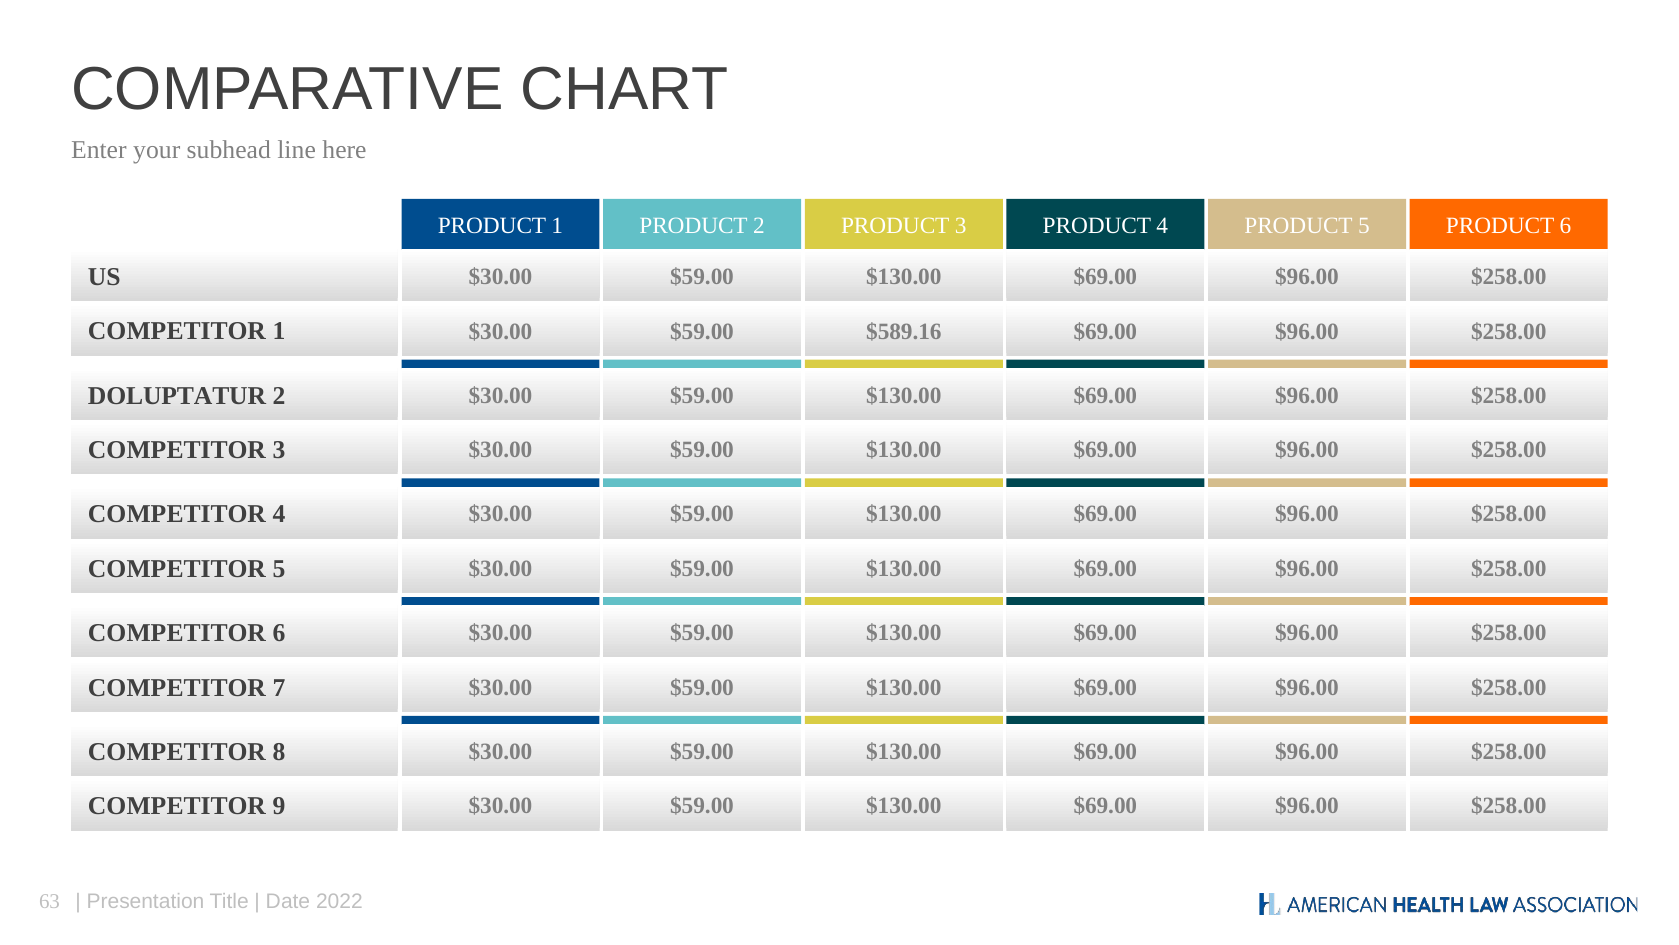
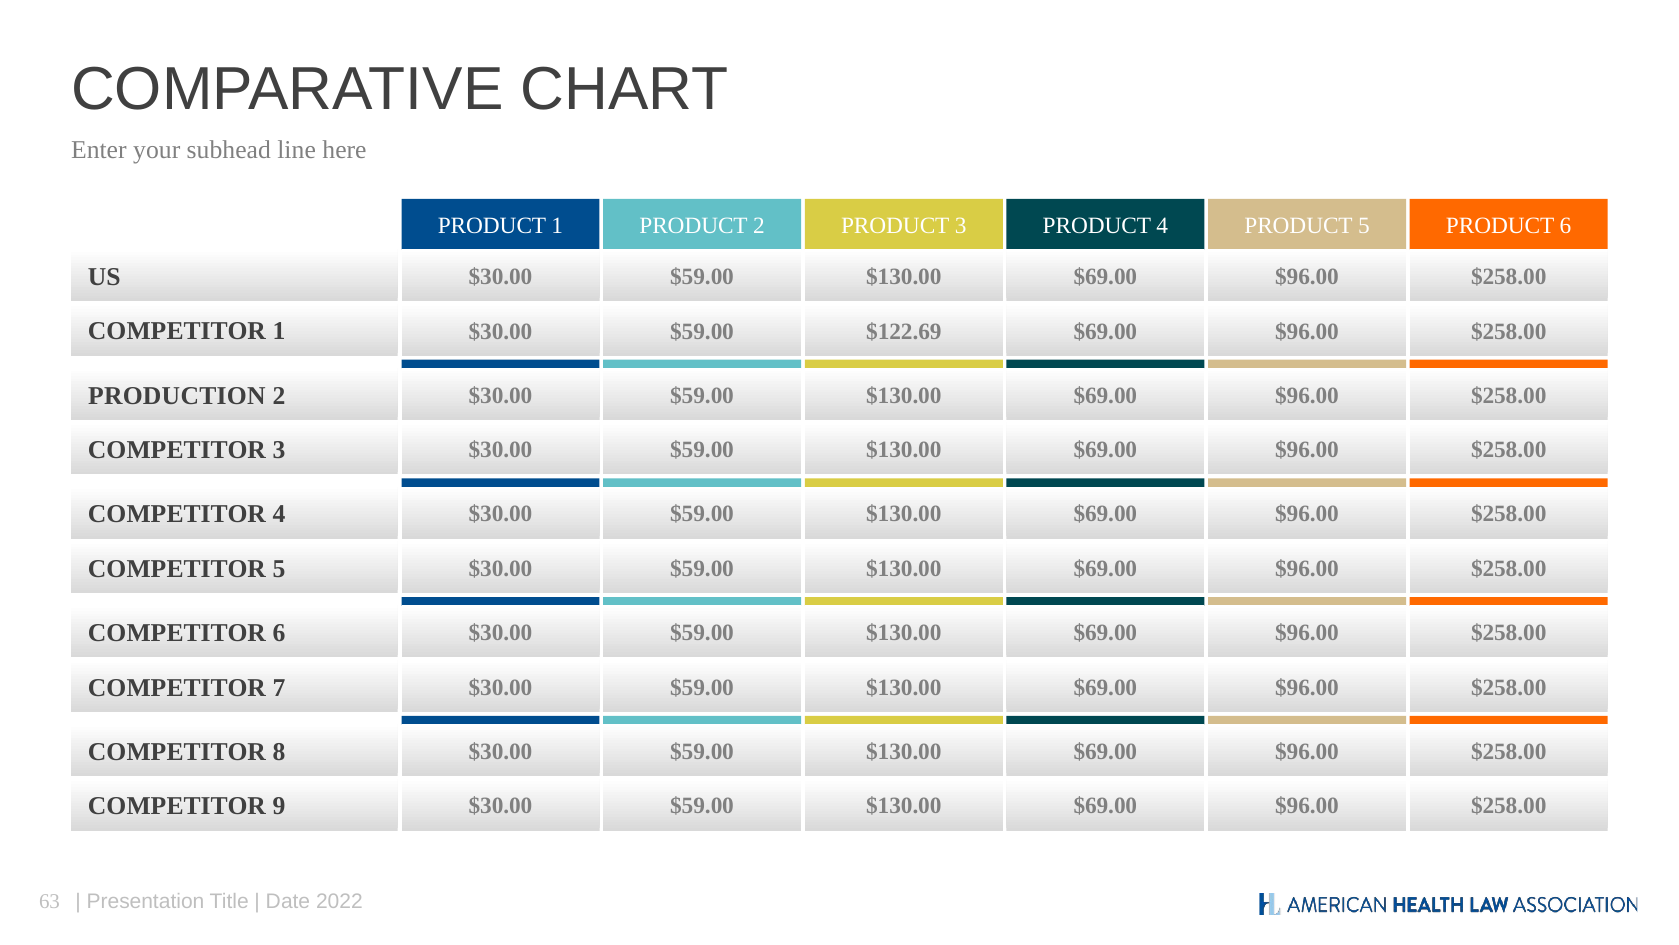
$589.16: $589.16 -> $122.69 (904, 331)
DOLUPTATUR: DOLUPTATUR -> PRODUCTION (177, 395)
